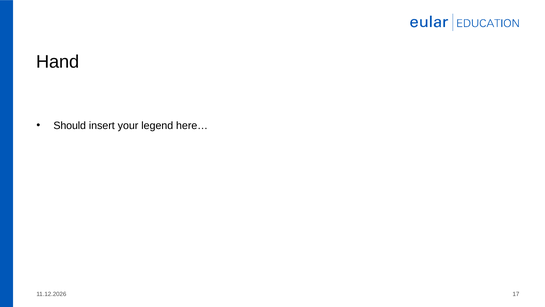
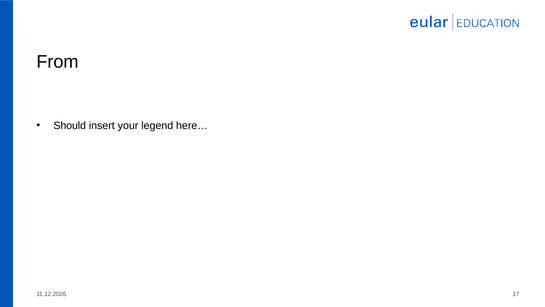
Hand: Hand -> From (58, 62)
